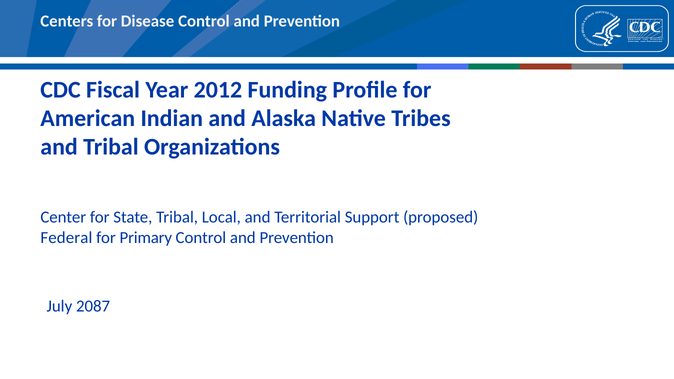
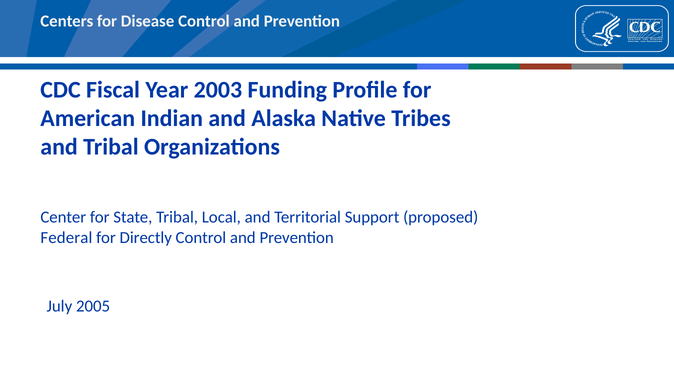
2012: 2012 -> 2003 (218, 90)
Primary: Primary -> Directly (146, 238)
2087: 2087 -> 2005 (93, 306)
